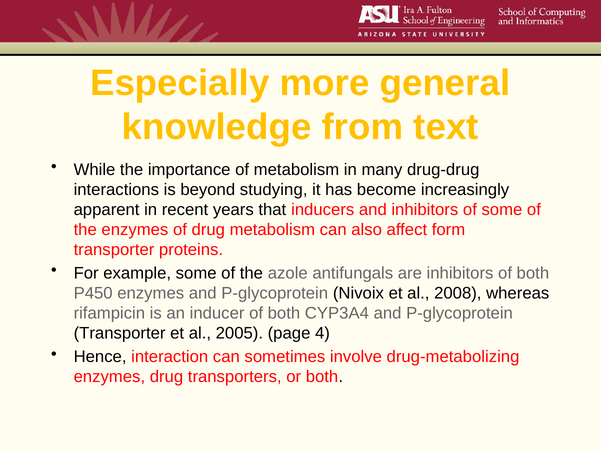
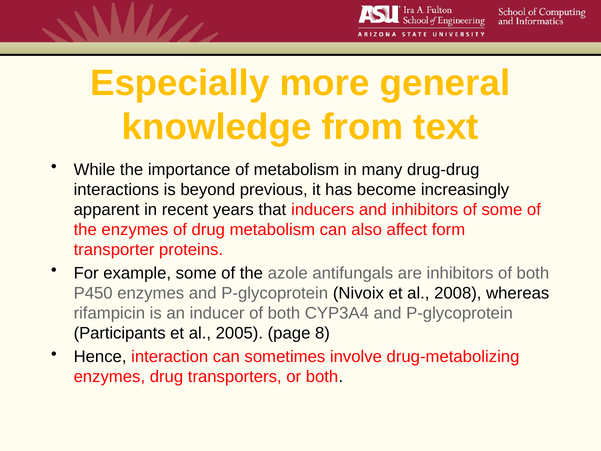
studying: studying -> previous (274, 190)
Transporter: Transporter -> Participants (120, 333)
4: 4 -> 8 (322, 333)
